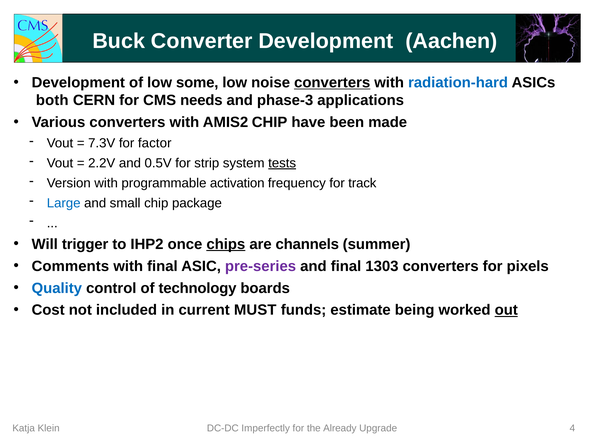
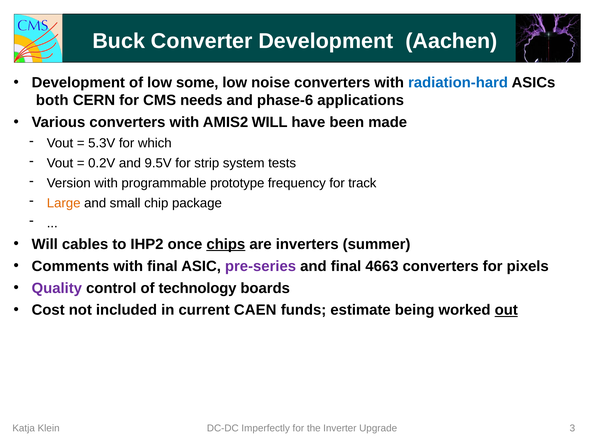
converters underline: present -> none (332, 83)
phase-3: phase-3 -> phase-6 (285, 100)
AMIS2 CHIP: CHIP -> WILL (270, 122)
7.3V: 7.3V -> 5.3V (102, 143)
factor: factor -> which (155, 143)
2.2V: 2.2V -> 0.2V (102, 163)
0.5V: 0.5V -> 9.5V (158, 163)
tests underline: present -> none (282, 163)
activation: activation -> prototype (237, 183)
Large colour: blue -> orange (64, 203)
trigger: trigger -> cables (85, 244)
channels: channels -> inverters (307, 244)
1303: 1303 -> 4663 (382, 266)
Quality colour: blue -> purple (57, 288)
MUST: MUST -> CAEN (255, 310)
Already: Already -> Inverter (340, 429)
4: 4 -> 3 (572, 429)
